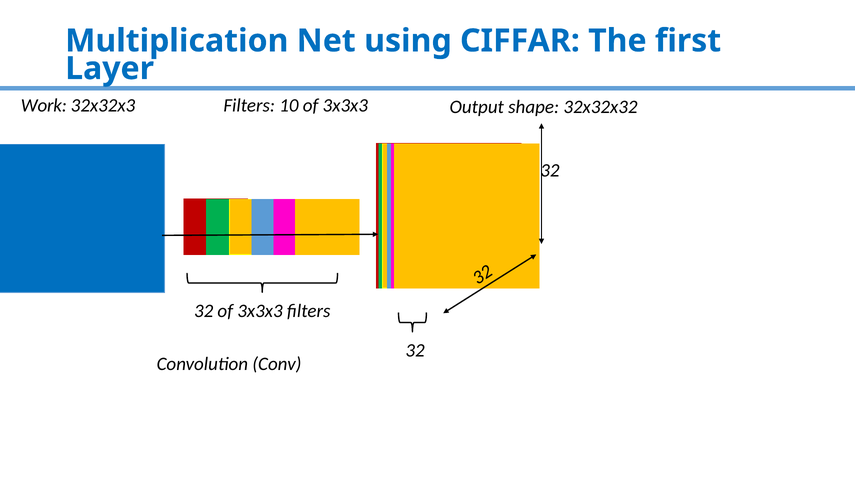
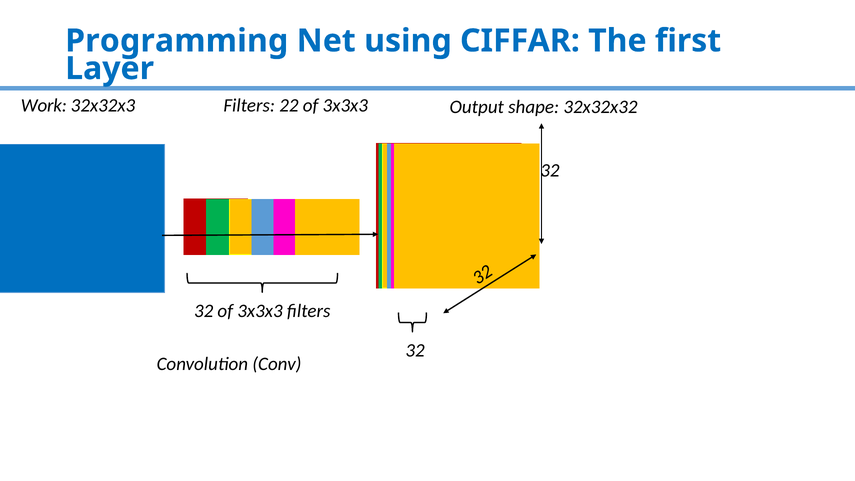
Multiplication: Multiplication -> Programming (177, 41)
10: 10 -> 22 (289, 105)
